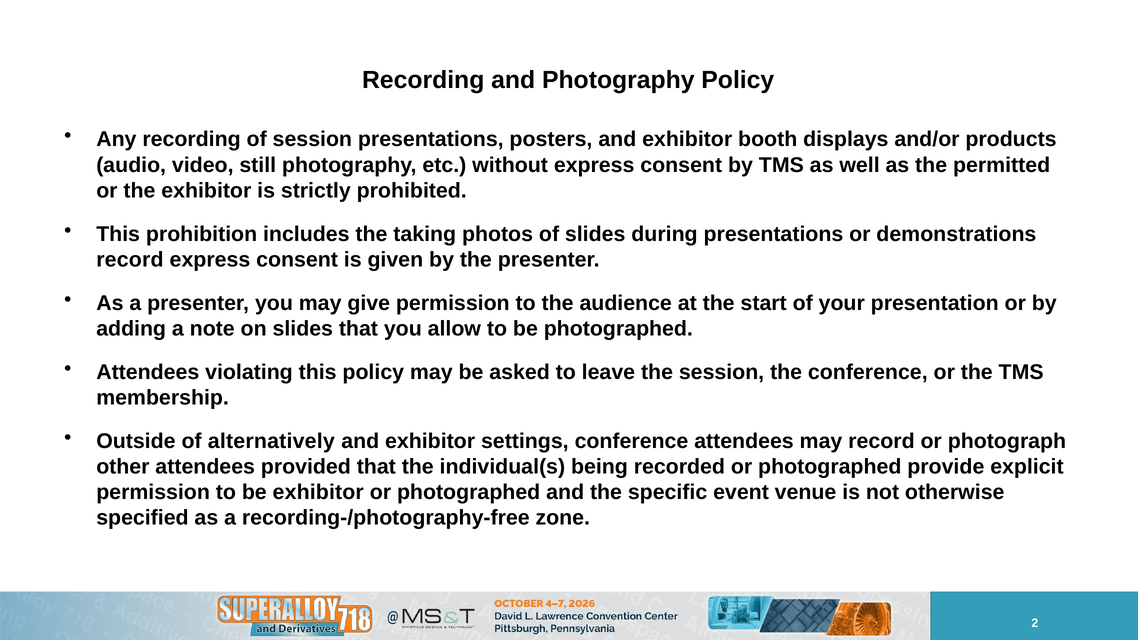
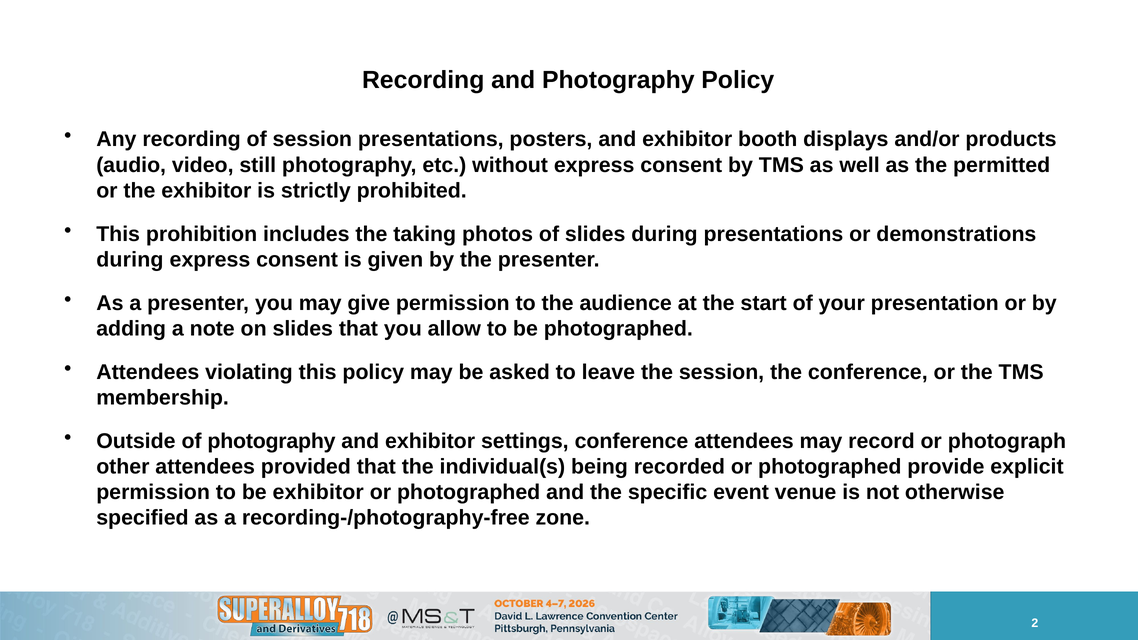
record: record -> during (130, 260)
of alternatively: alternatively -> photography (272, 441)
